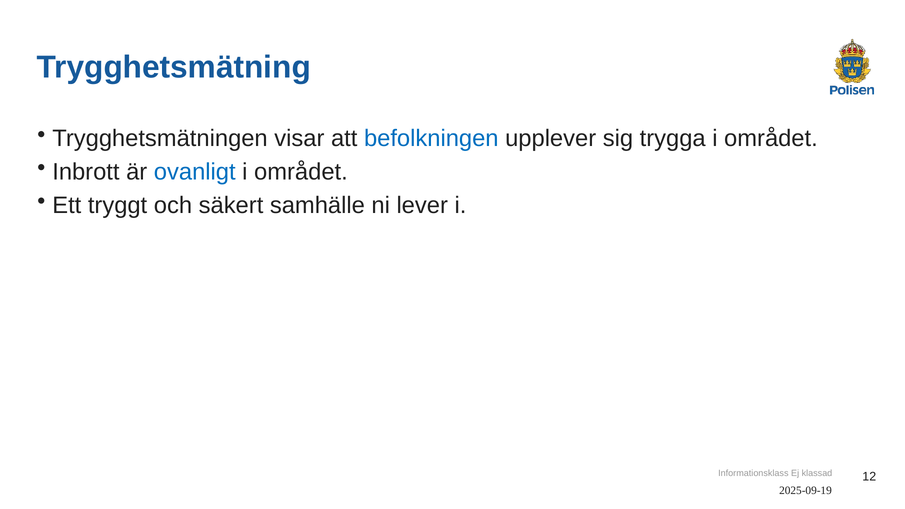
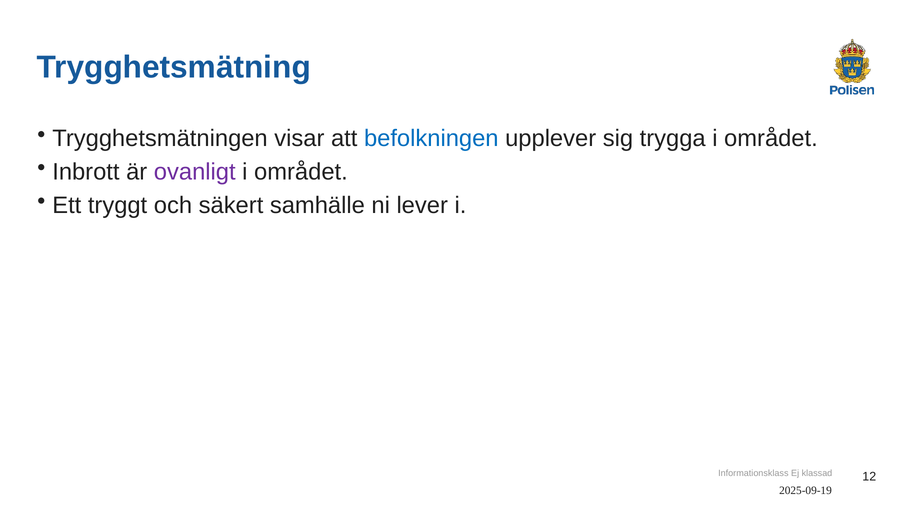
ovanligt colour: blue -> purple (195, 172)
